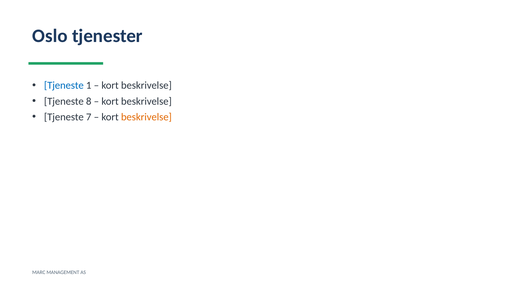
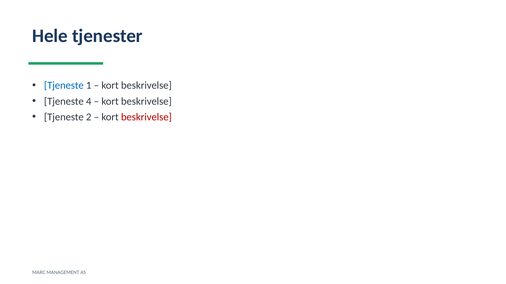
Oslo: Oslo -> Hele (50, 36)
8: 8 -> 4 (89, 102)
7: 7 -> 2 (89, 117)
beskrivelse colour: orange -> red (146, 117)
